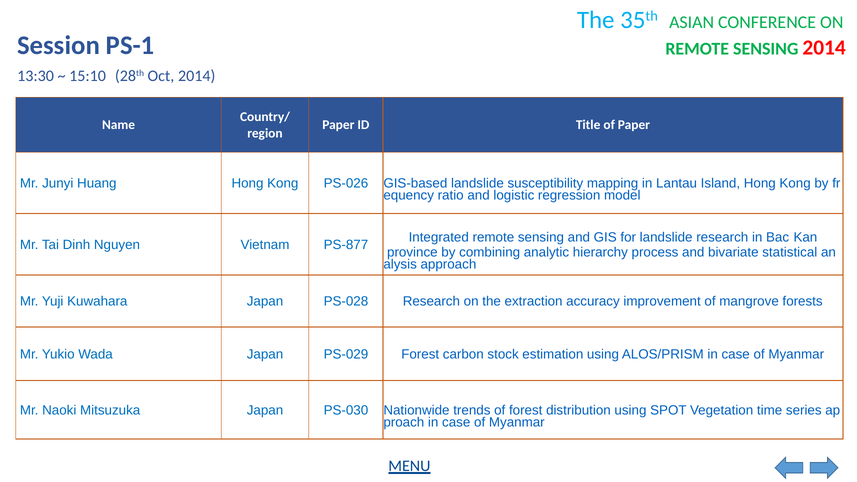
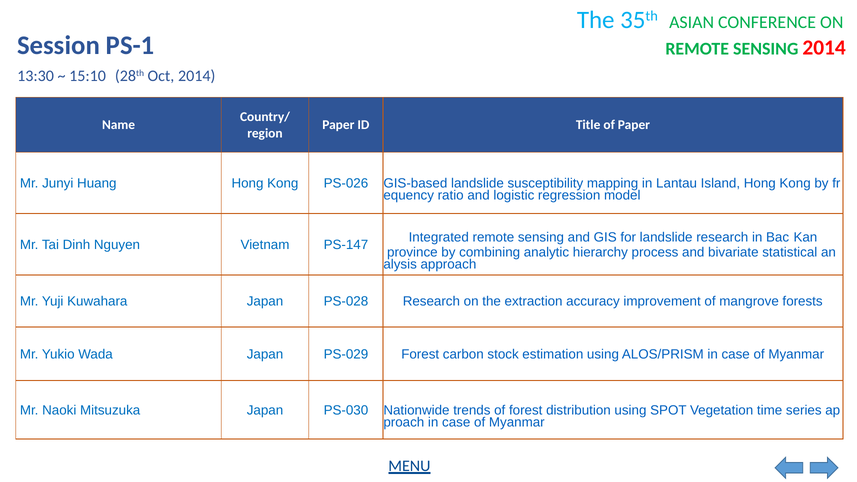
PS-877: PS-877 -> PS-147 (346, 245)
